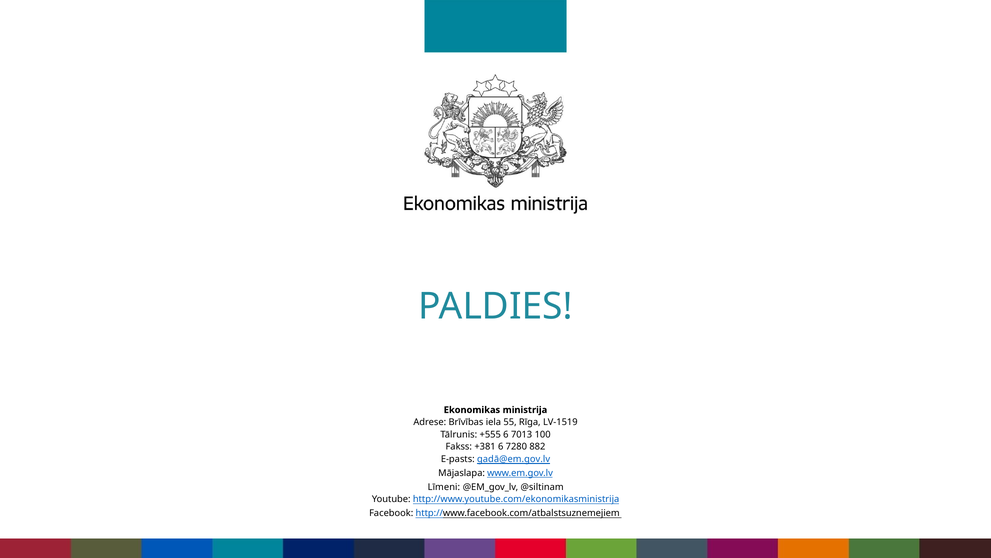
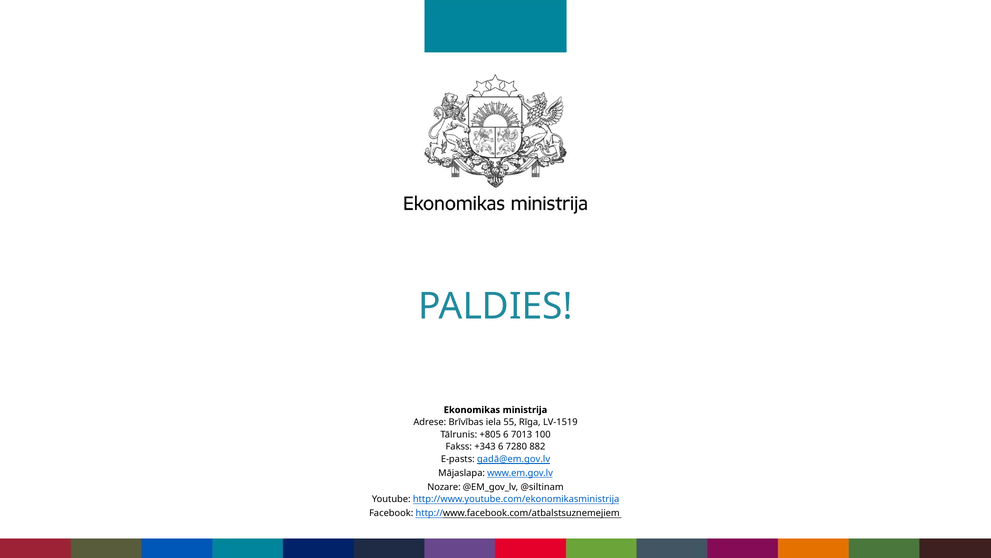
+555: +555 -> +805 (490, 434)
+381: +381 -> +343 (485, 446)
Līmeni: Līmeni -> Nozare (444, 486)
